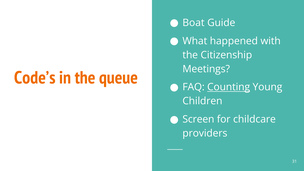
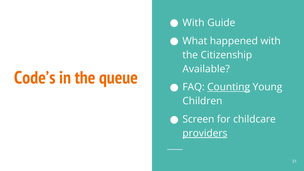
Boat: Boat -> With (194, 23)
Meetings: Meetings -> Available (206, 69)
providers underline: none -> present (205, 133)
